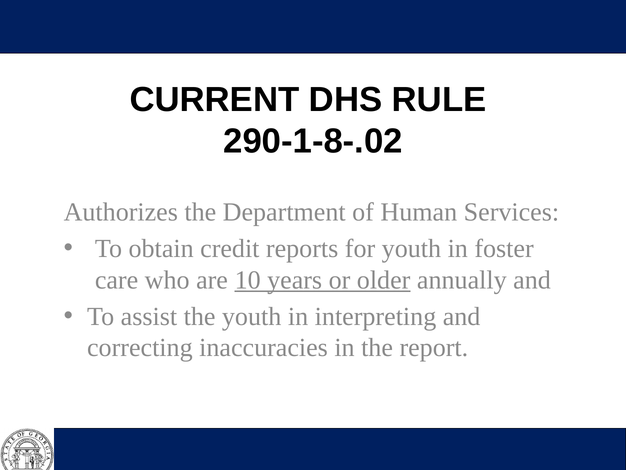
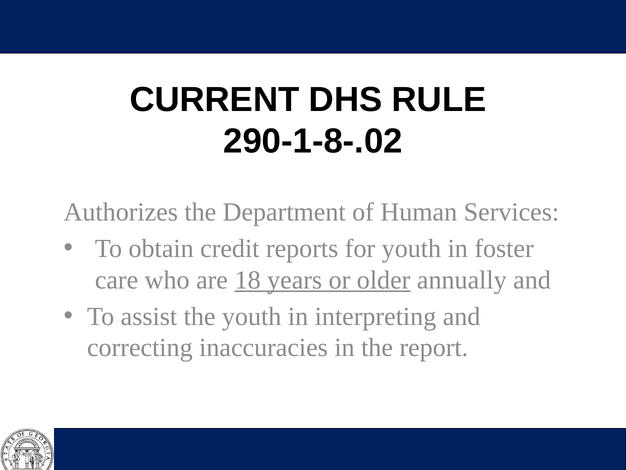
10: 10 -> 18 (248, 280)
